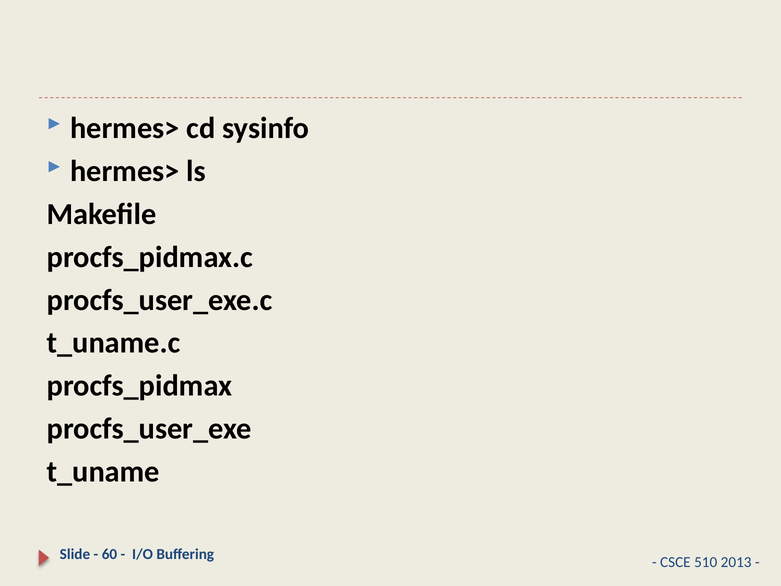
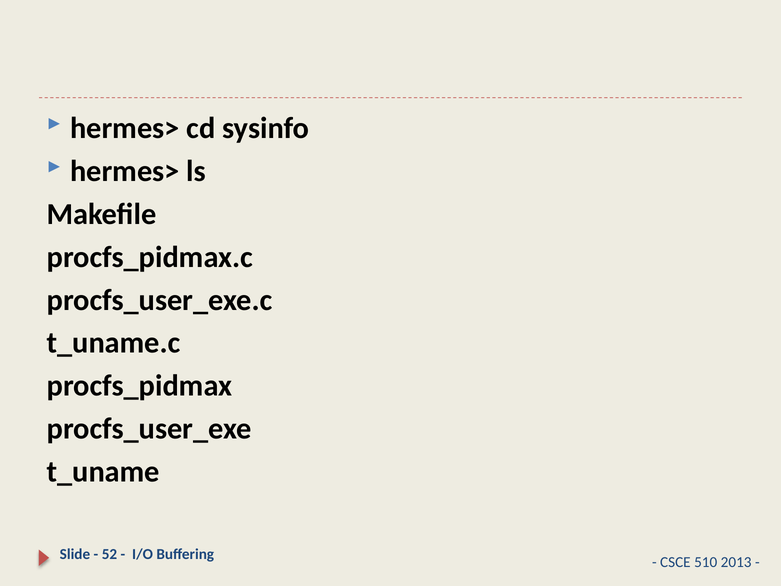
60: 60 -> 52 (109, 554)
